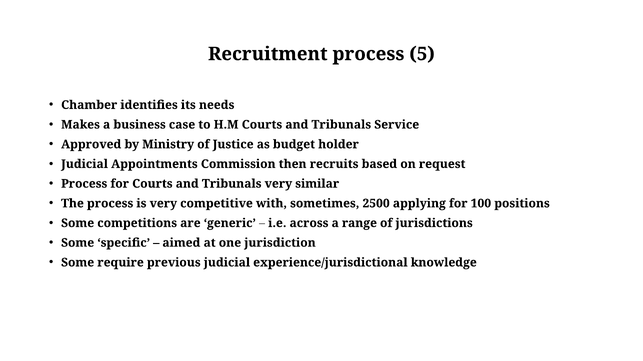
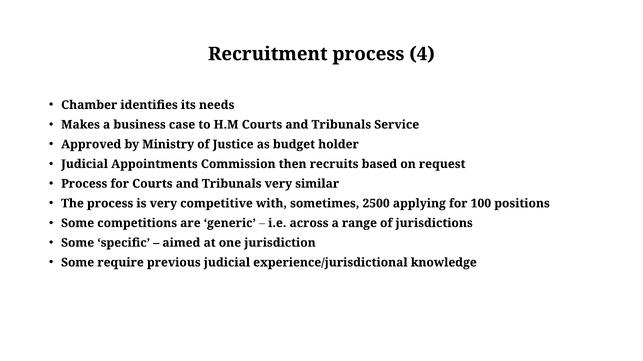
5: 5 -> 4 (422, 54)
